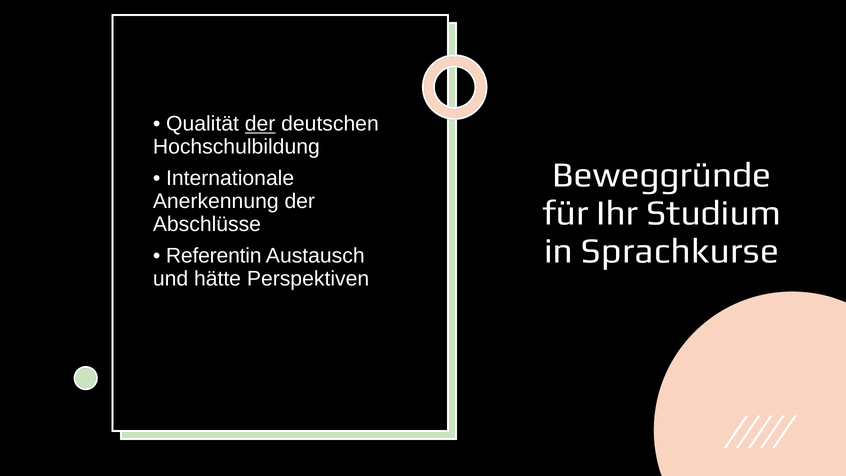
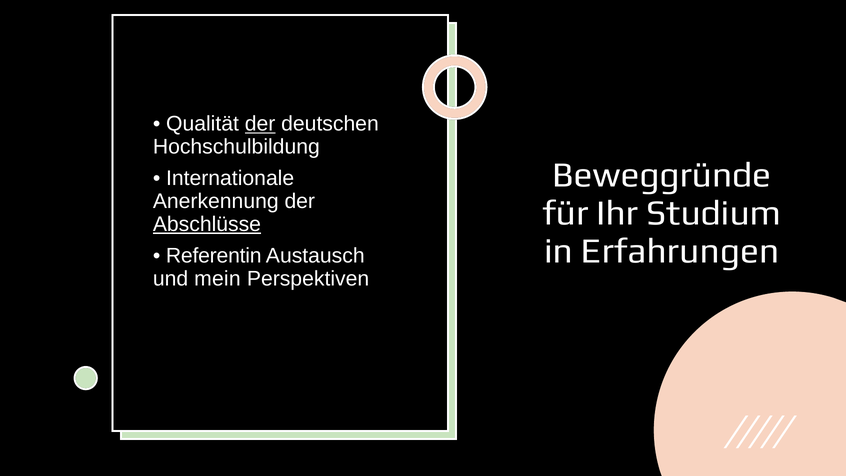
Abschlüsse underline: none -> present (207, 224)
Sprachkurse: Sprachkurse -> Erfahrungen (680, 251)
hätte: hätte -> mein (217, 279)
